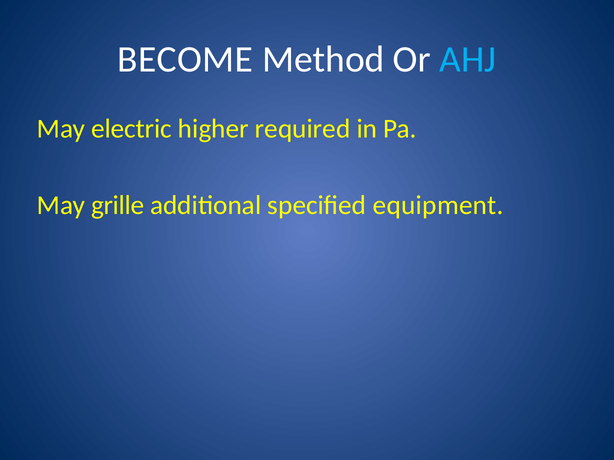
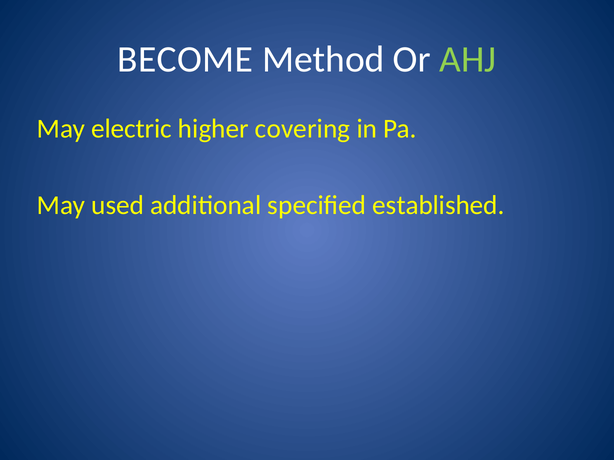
AHJ colour: light blue -> light green (468, 59)
required: required -> covering (303, 129)
grille: grille -> used (118, 205)
equipment: equipment -> established (438, 205)
